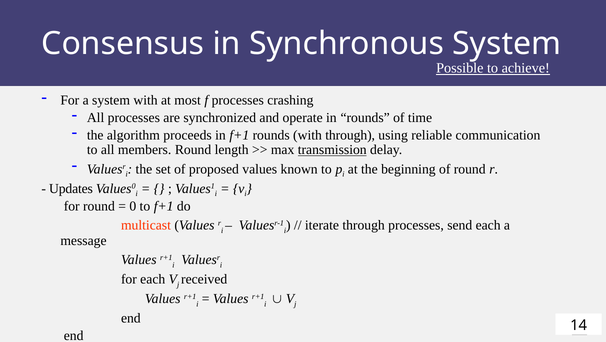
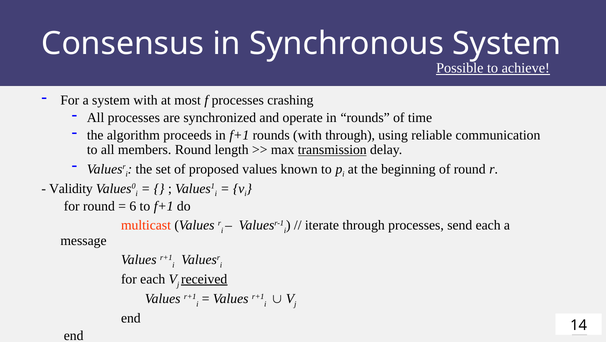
Updates: Updates -> Validity (71, 188)
0: 0 -> 6 (133, 206)
received underline: none -> present (204, 279)
